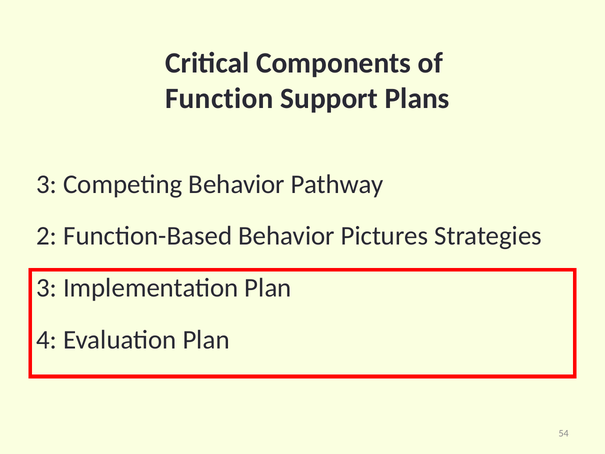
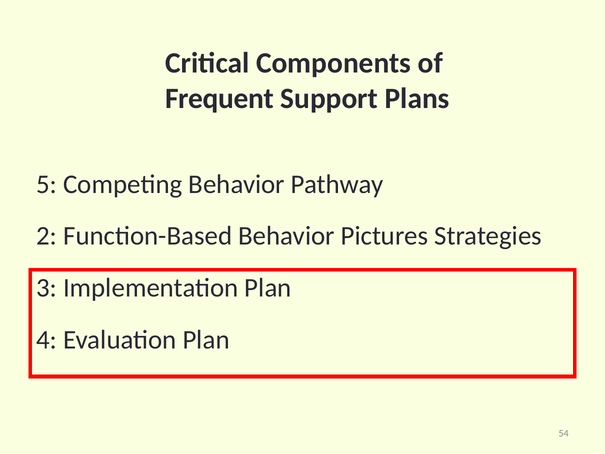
Function: Function -> Frequent (220, 98)
3: 3 -> 5 (47, 184)
